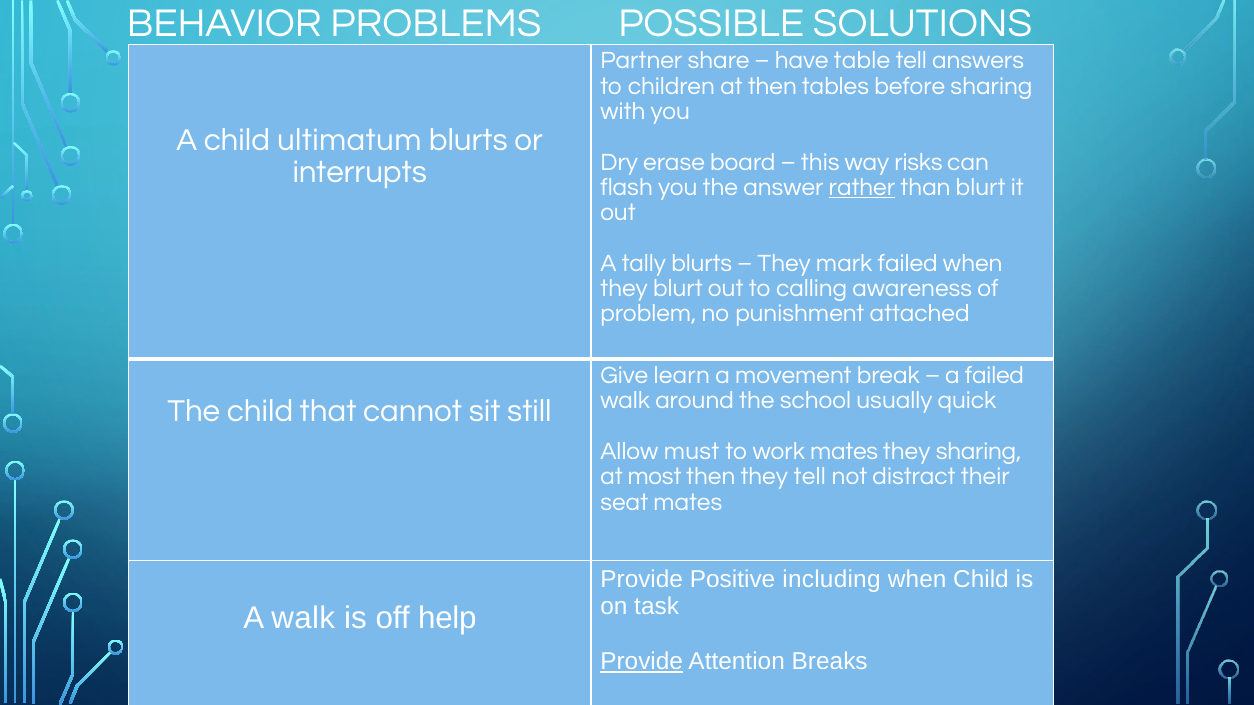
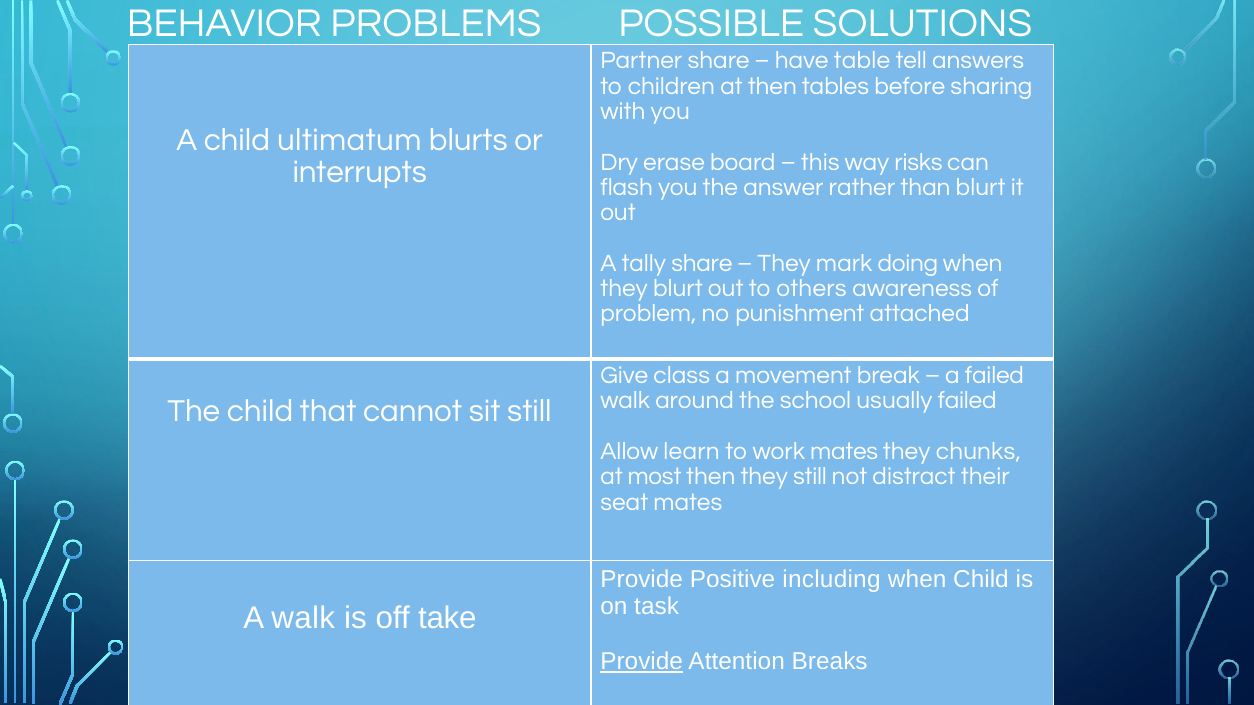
rather underline: present -> none (862, 187)
tally blurts: blurts -> share (702, 263)
mark failed: failed -> doing (908, 263)
calling: calling -> others (812, 288)
learn: learn -> class (682, 376)
usually quick: quick -> failed (967, 401)
must: must -> learn (692, 452)
they sharing: sharing -> chunks (978, 452)
they tell: tell -> still (810, 477)
help: help -> take (447, 619)
